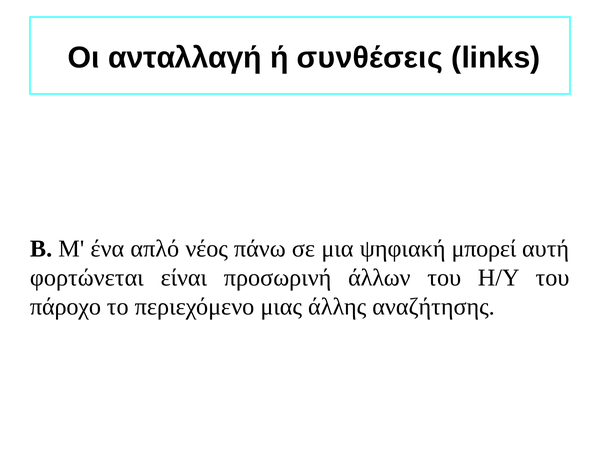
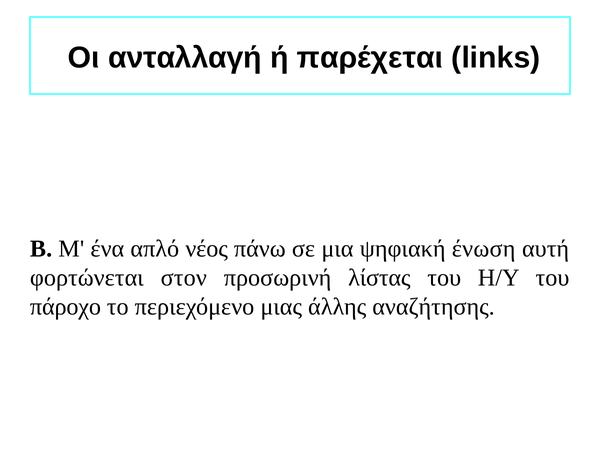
συνθέσεις: συνθέσεις -> παρέχεται (370, 58)
μπορεί: μπορεί -> ένωση (484, 249)
είναι: είναι -> στον (184, 278)
άλλων: άλλων -> λίστας (379, 278)
